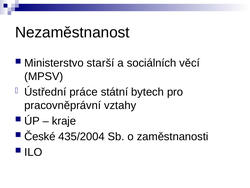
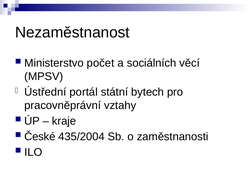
starší: starší -> počet (101, 63)
práce: práce -> portál (84, 92)
